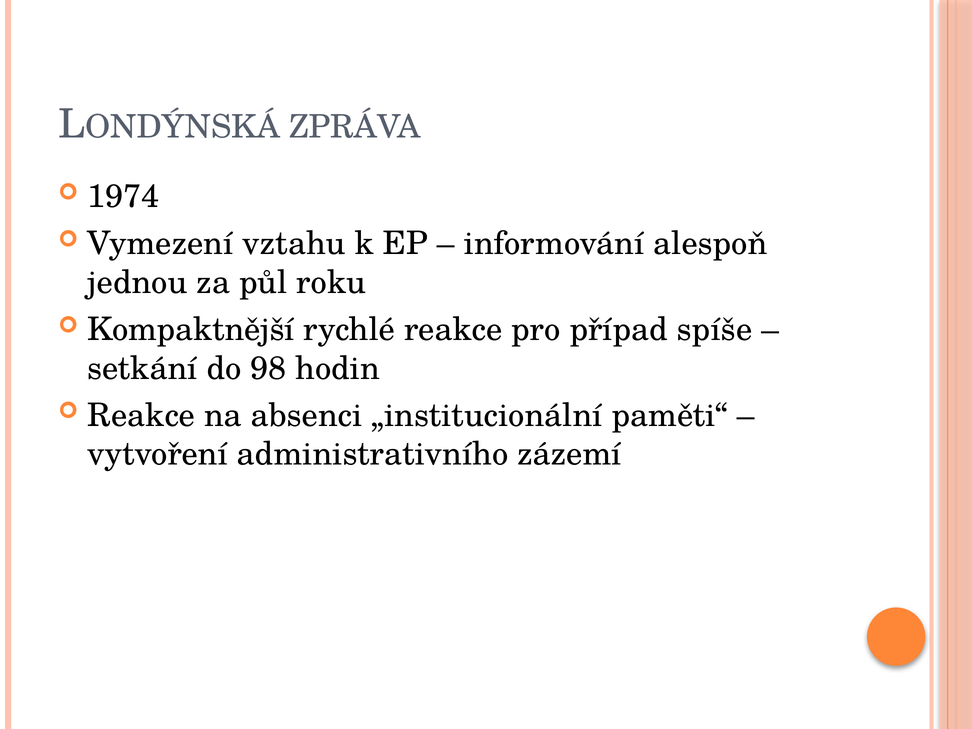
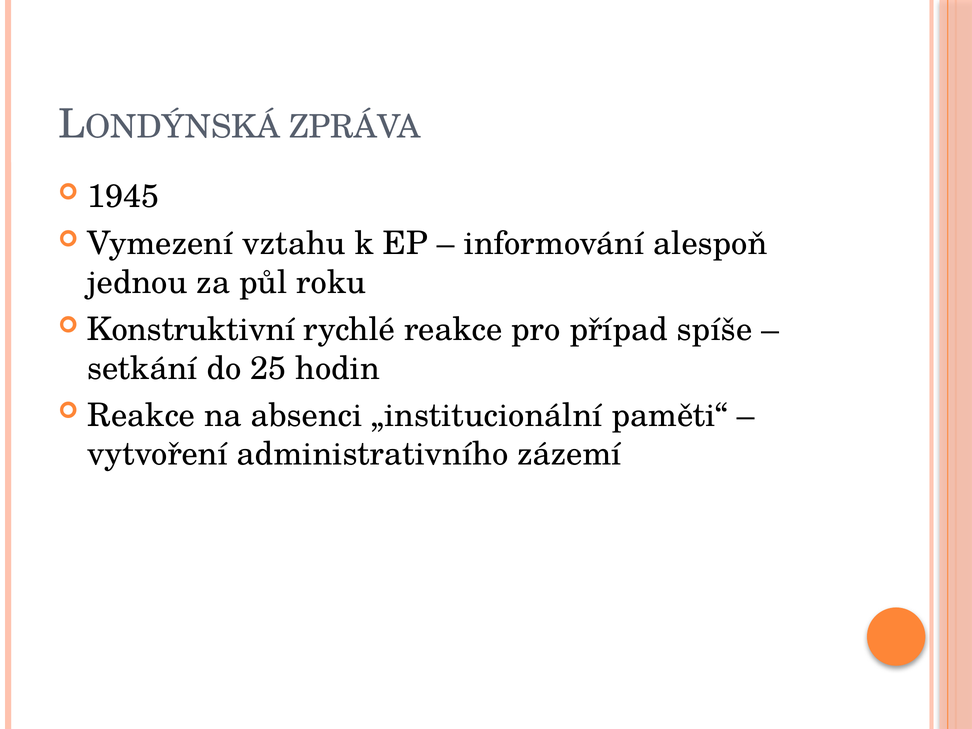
1974: 1974 -> 1945 (123, 197)
Kompaktnější: Kompaktnější -> Konstruktivní (191, 329)
98: 98 -> 25 (268, 368)
